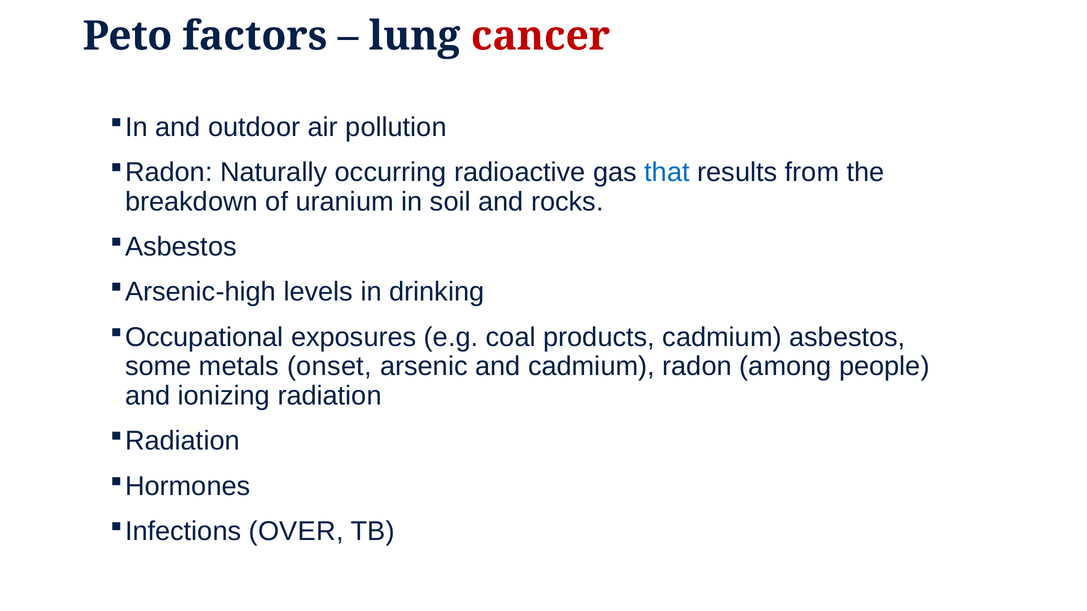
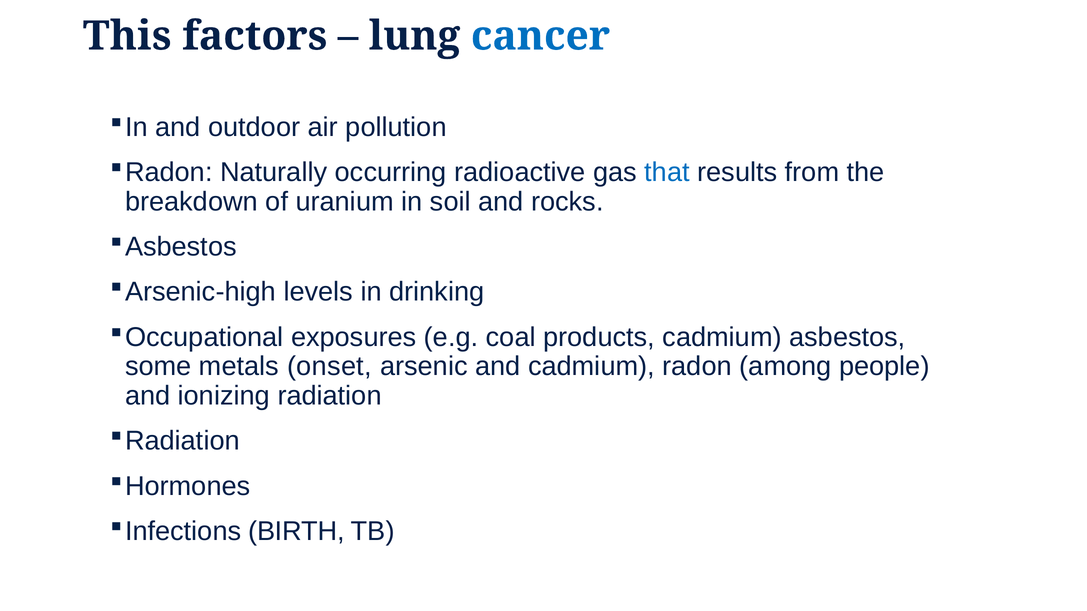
Peto: Peto -> This (127, 36)
cancer colour: red -> blue (541, 36)
OVER: OVER -> BIRTH (296, 532)
